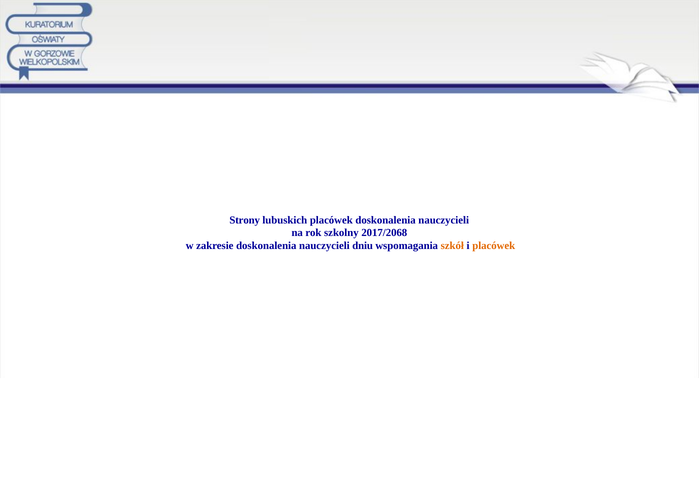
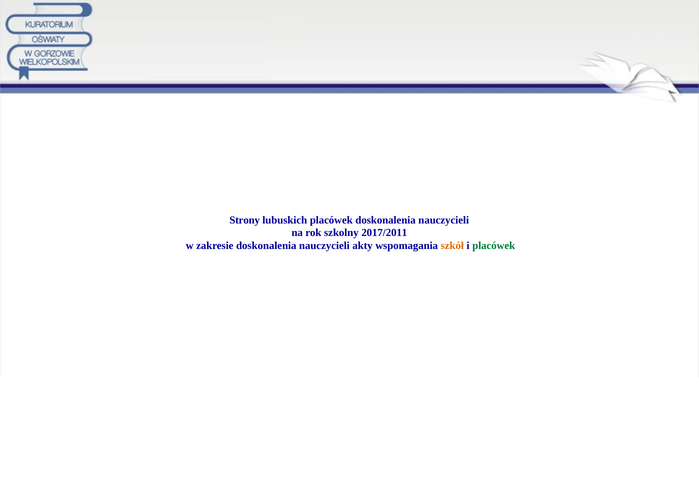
2017/2068: 2017/2068 -> 2017/2011 (384, 233)
dniu: dniu -> akty (363, 246)
placówek colour: orange -> green (494, 246)
